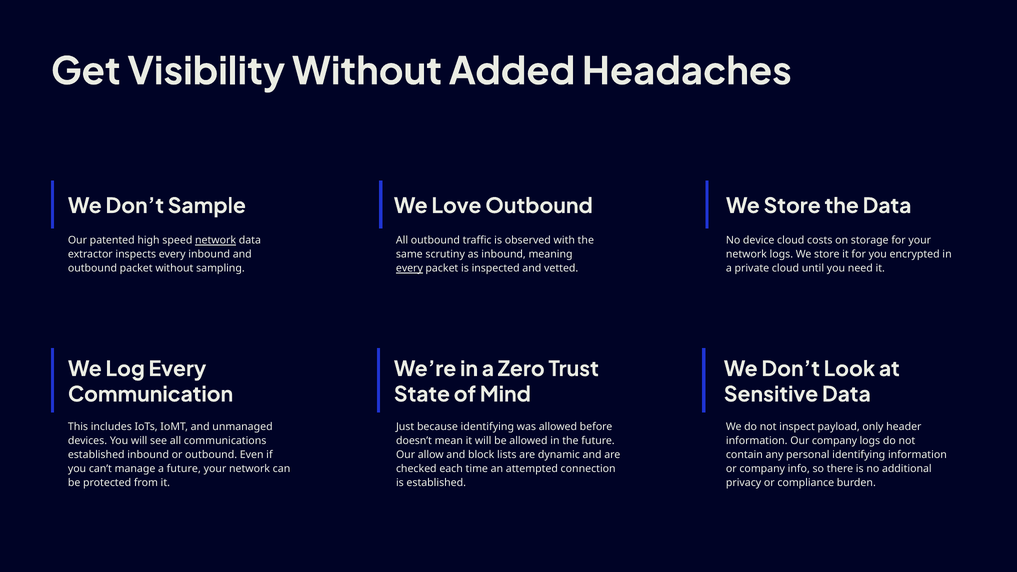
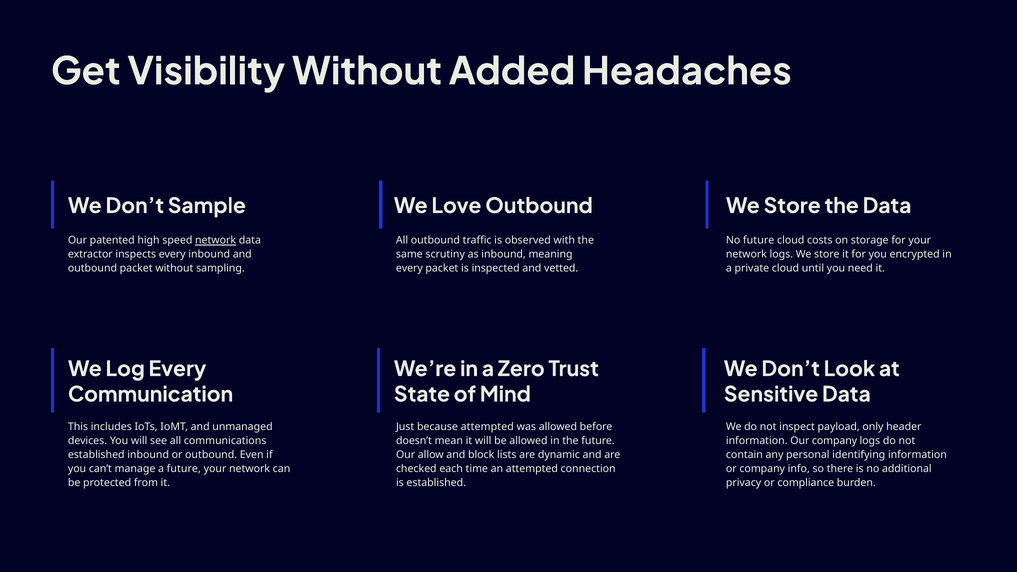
No device: device -> future (759, 241)
every underline: present -> none (409, 269)
because identifying: identifying -> attempted (487, 427)
